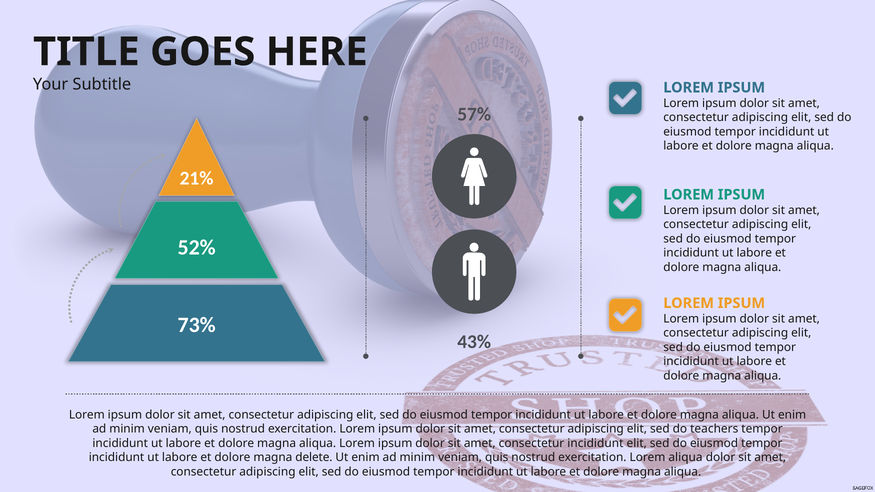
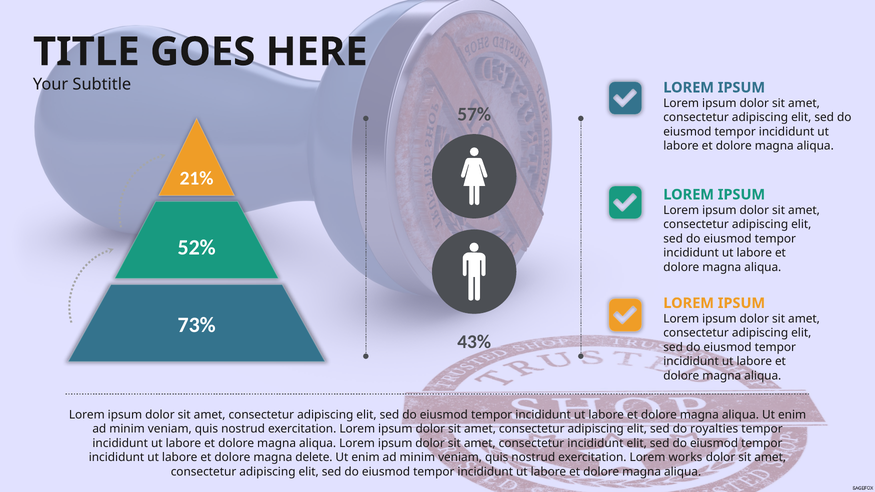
teachers: teachers -> royalties (714, 429)
Lorem aliqua: aliqua -> works (685, 458)
